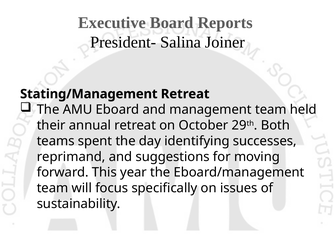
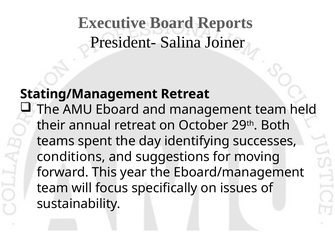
reprimand: reprimand -> conditions (71, 156)
